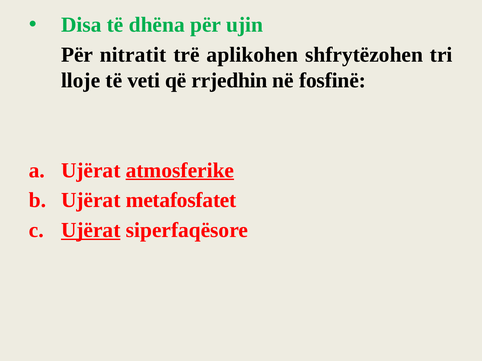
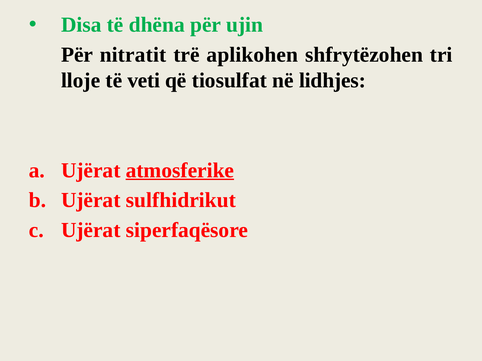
rrjedhin: rrjedhin -> tiosulfat (229, 81)
fosfinë: fosfinë -> lidhjes (332, 81)
metafosfatet: metafosfatet -> sulfhidrikut (181, 201)
Ujërat underline: present -> none (91, 231)
